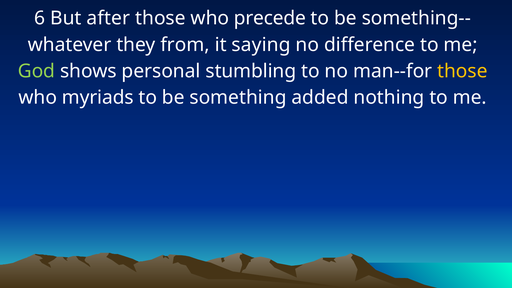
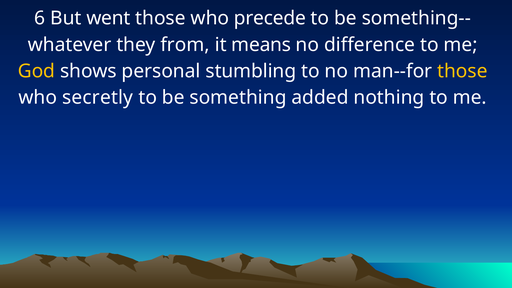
after: after -> went (108, 18)
saying: saying -> means (261, 45)
God colour: light green -> yellow (36, 71)
myriads: myriads -> secretly (98, 98)
